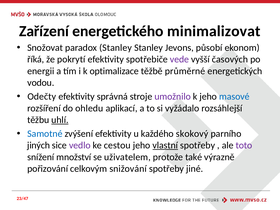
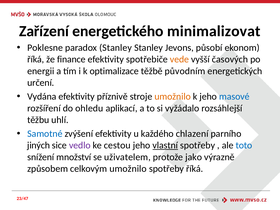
Snožovat: Snožovat -> Poklesne (45, 48)
pokrytí: pokrytí -> finance (71, 59)
vede colour: purple -> orange (179, 59)
průměrné: průměrné -> původním (185, 71)
vodou: vodou -> určení (41, 83)
Odečty: Odečty -> Vydána (42, 97)
správná: správná -> příznivě (112, 97)
umožnilo colour: purple -> orange (173, 97)
uhlí underline: present -> none (60, 120)
skokový: skokový -> chlazení (192, 134)
toto colour: purple -> blue (244, 145)
také: také -> jako (194, 157)
pořizování: pořizování -> způsobem (48, 169)
celkovým snižování: snižování -> umožnilo (128, 169)
spotřeby jiné: jiné -> říká (195, 169)
